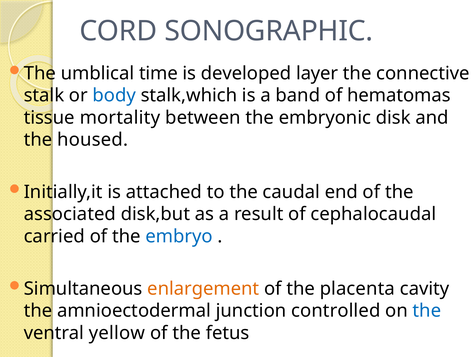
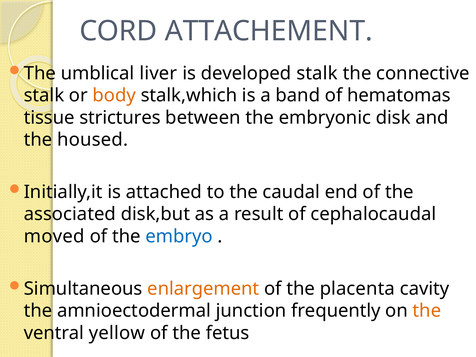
SONOGRAPHIC: SONOGRAPHIC -> ATTACHEMENT (269, 31)
time: time -> liver (158, 73)
developed layer: layer -> stalk (317, 73)
body colour: blue -> orange (114, 95)
mortality: mortality -> strictures (120, 118)
carried: carried -> moved (54, 236)
controlled: controlled -> frequently (336, 311)
the colour: blue -> orange (427, 311)
